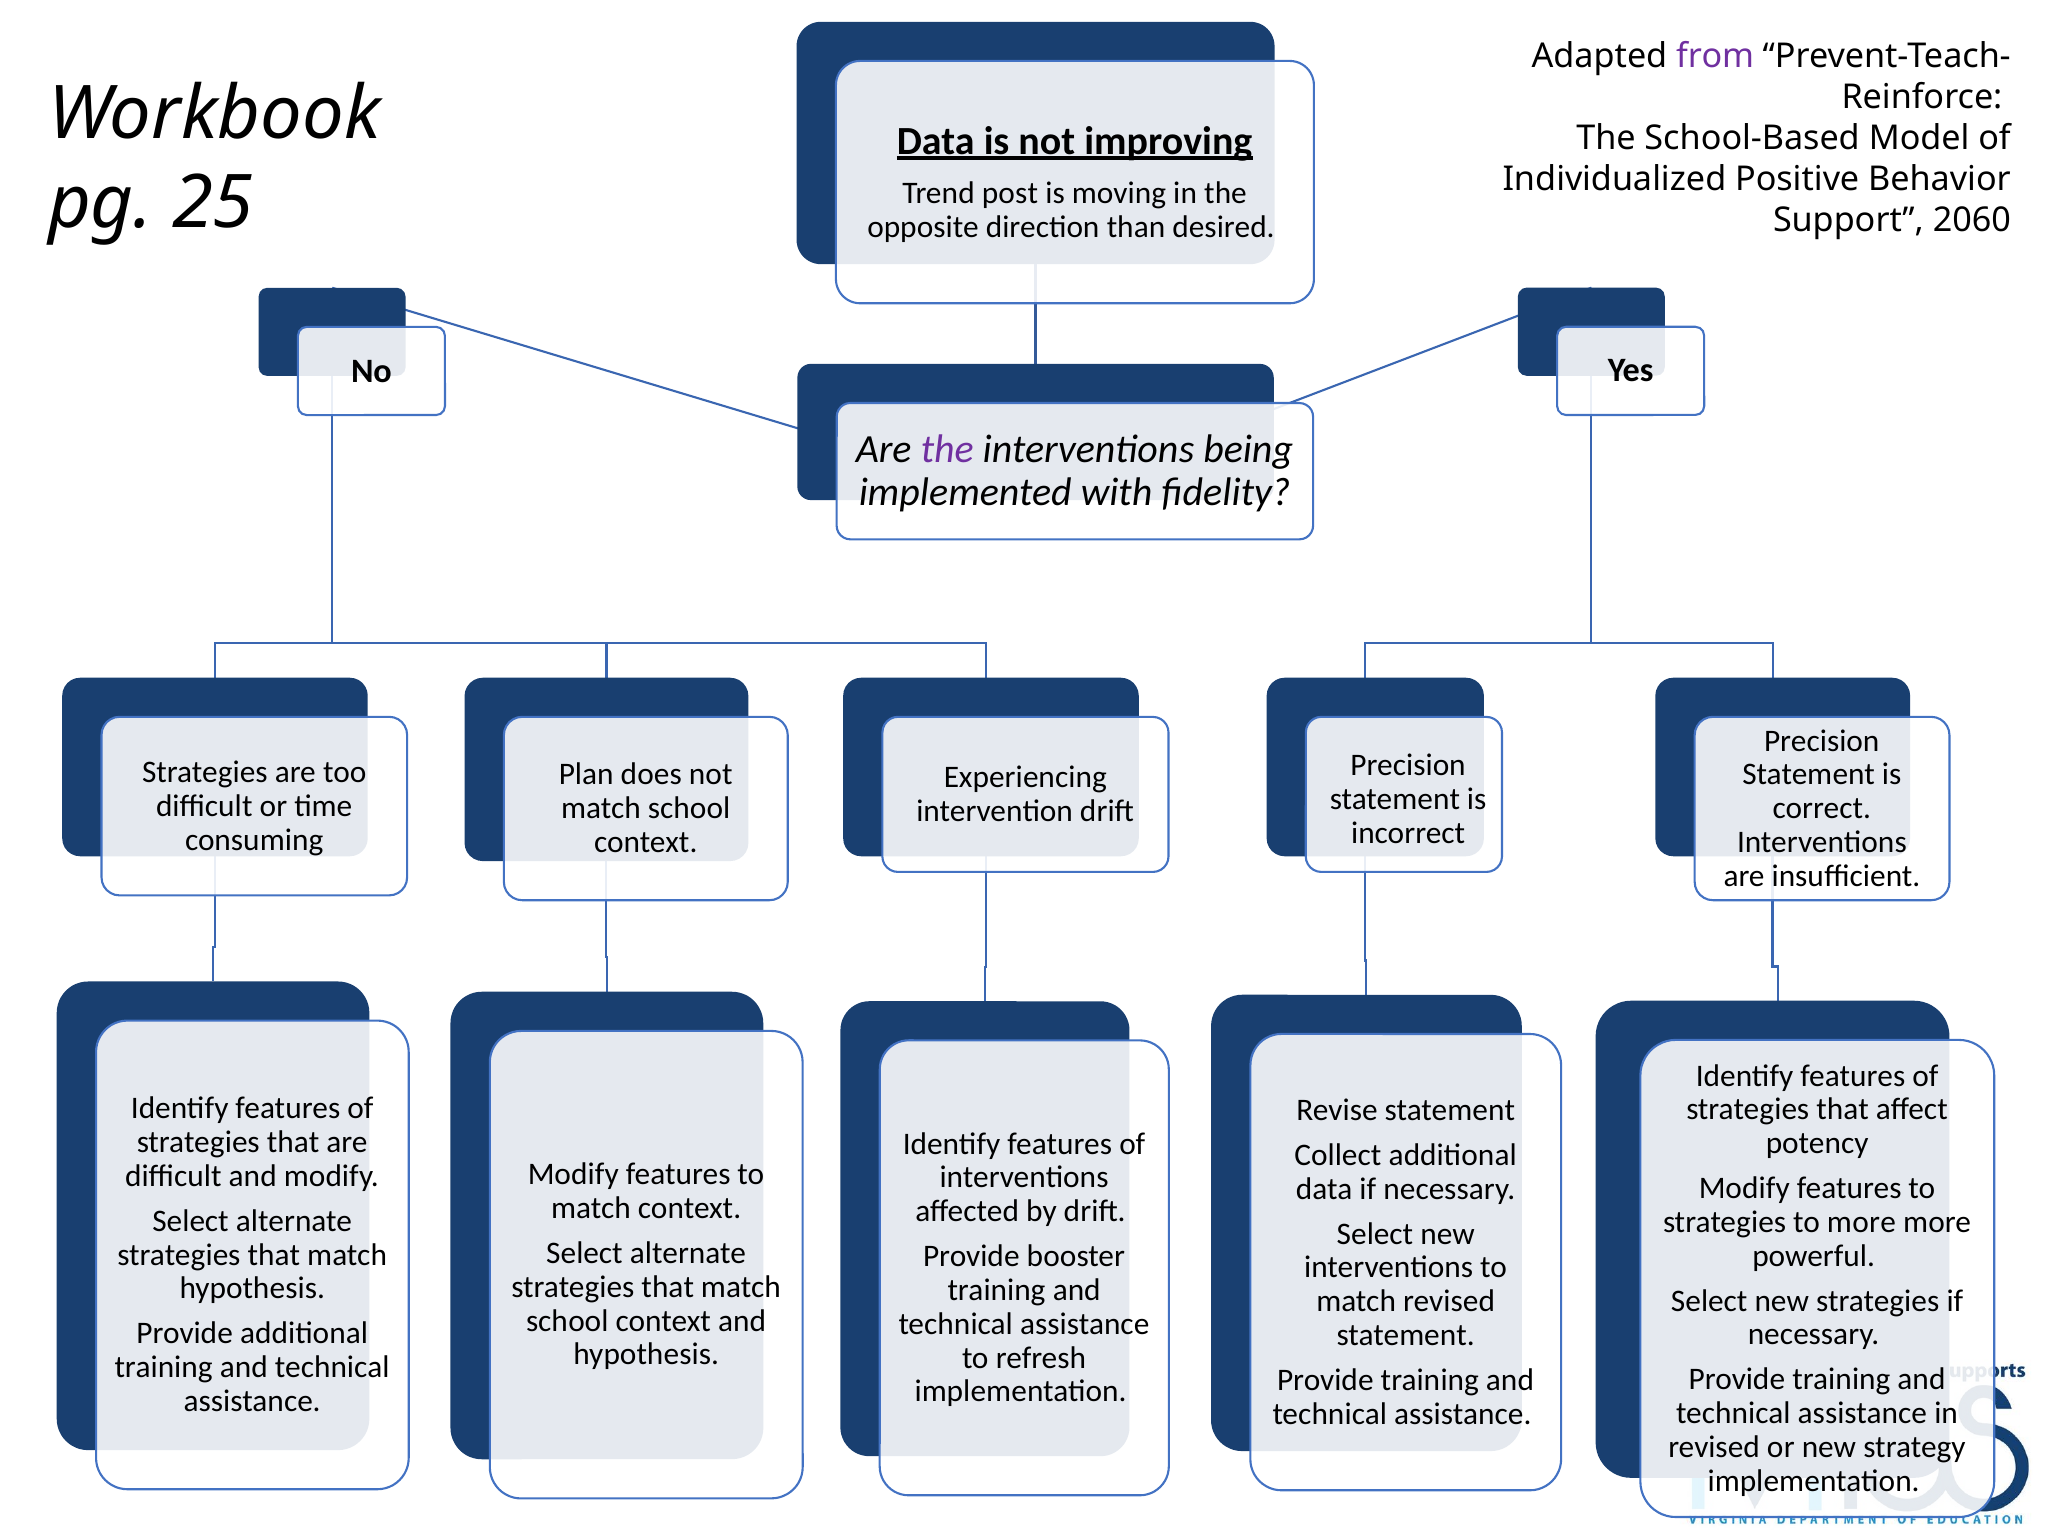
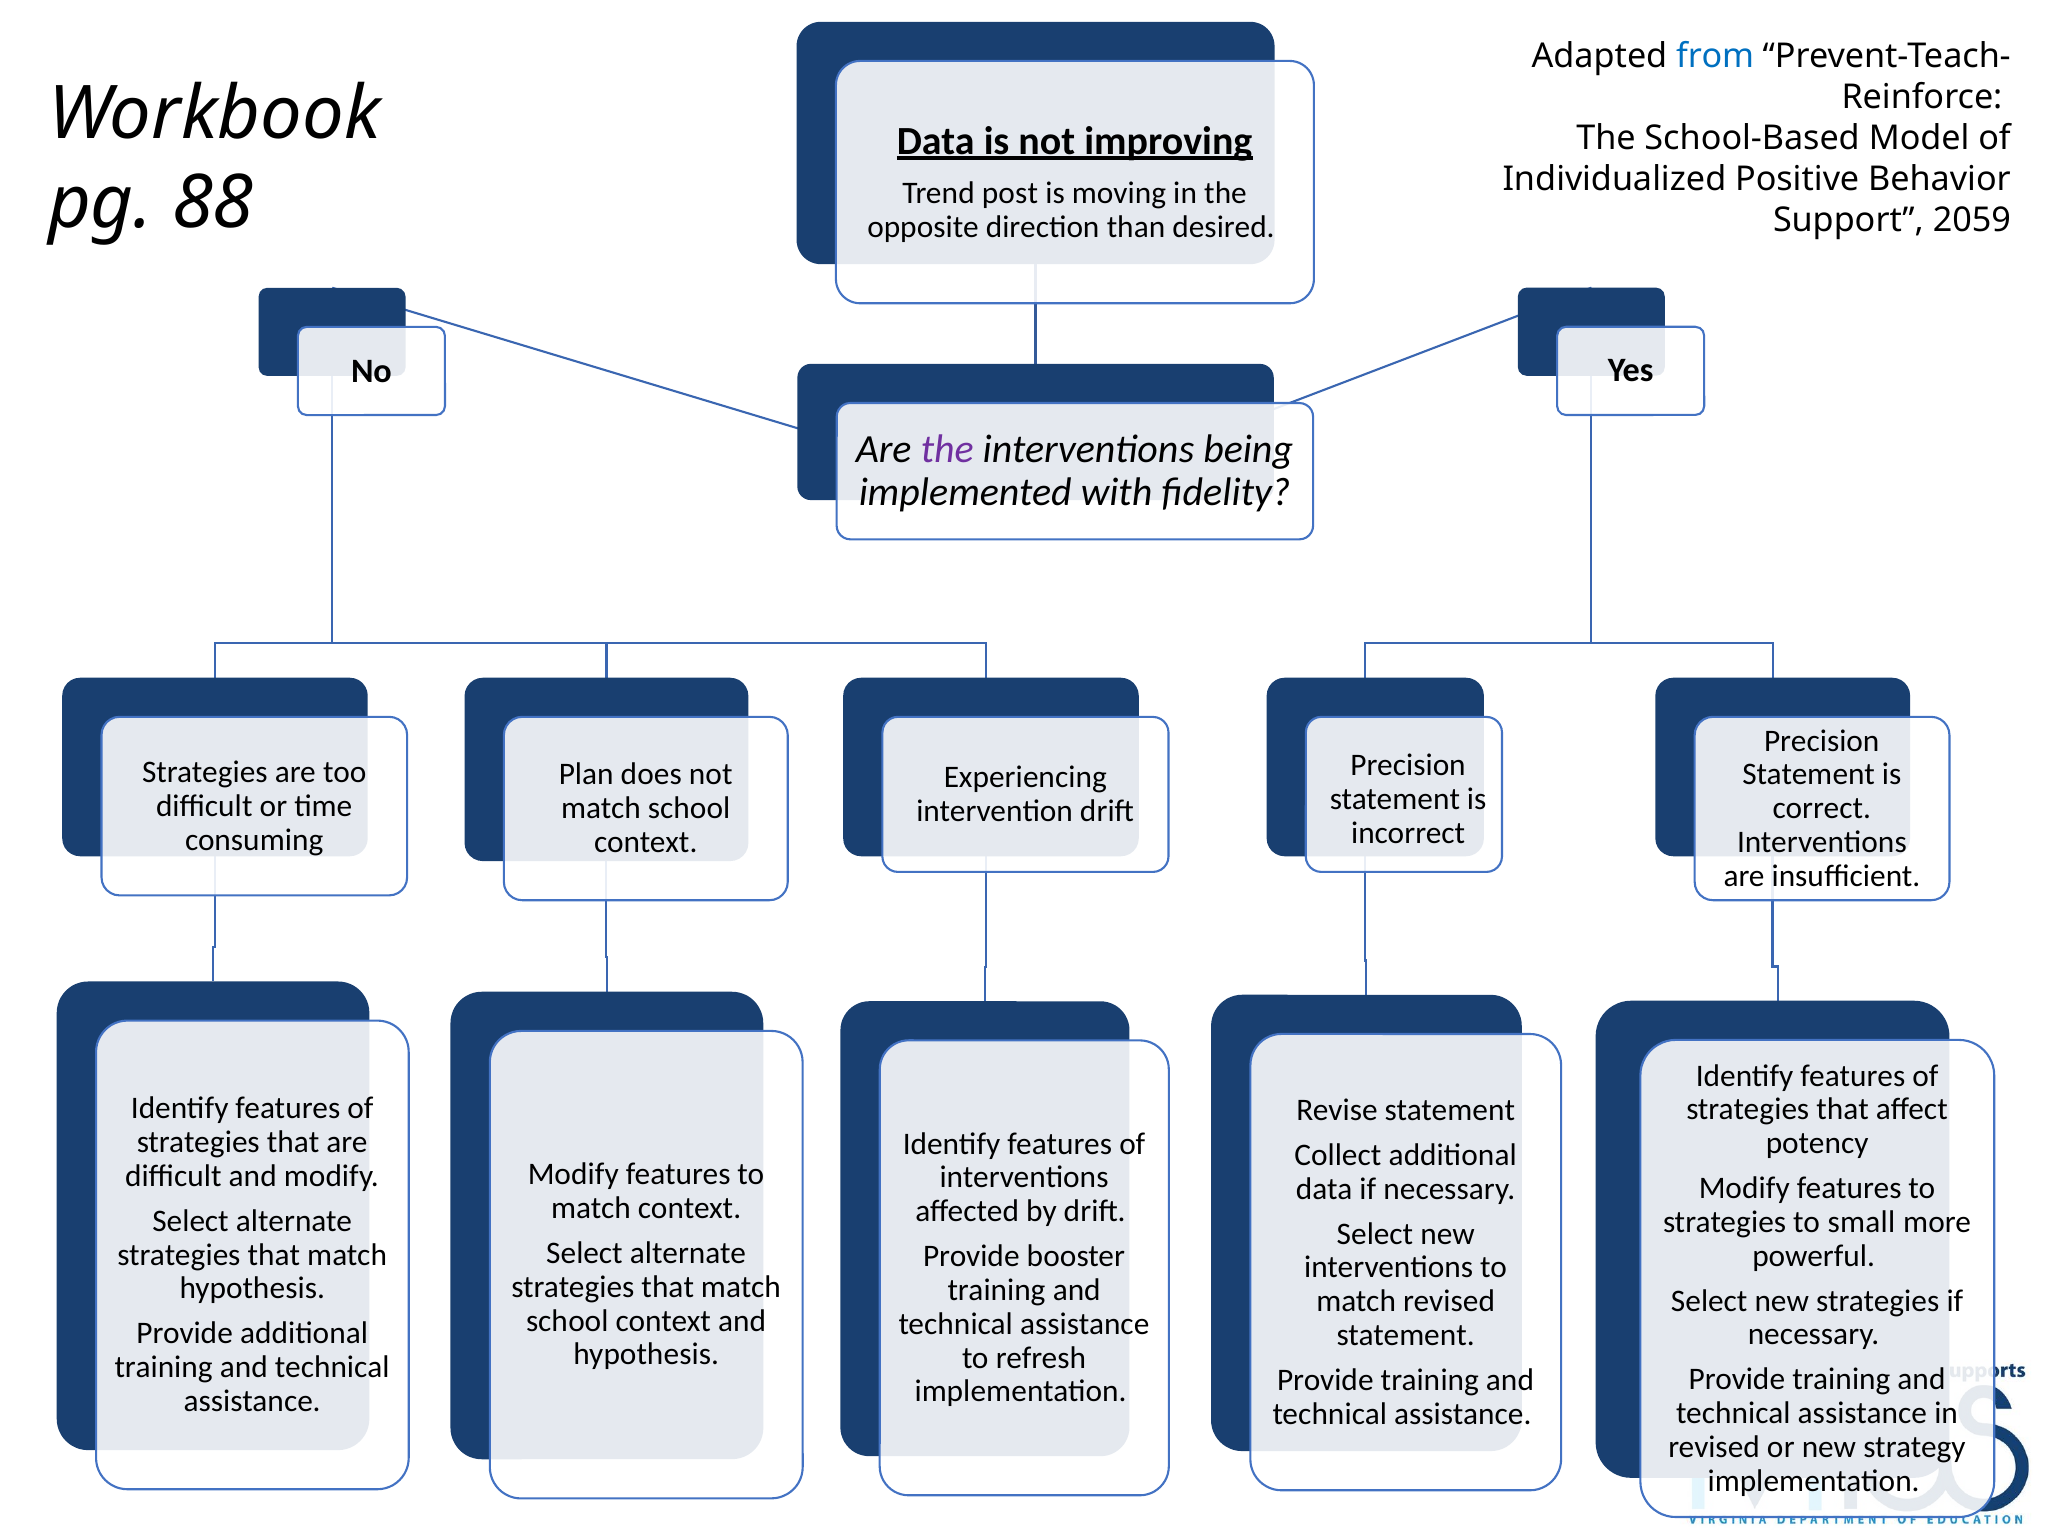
from colour: purple -> blue (1715, 56)
25: 25 -> 88 (213, 203)
2060: 2060 -> 2059 (1972, 220)
to more: more -> small (1861, 1222)
